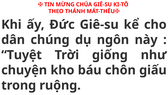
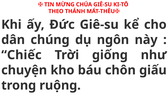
Tuyệt: Tuyệt -> Chiếc (21, 55)
